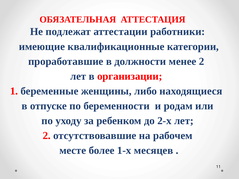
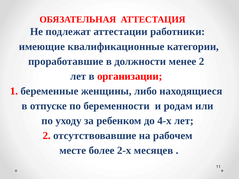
2-х: 2-х -> 4-х (164, 121)
1-х: 1-х -> 2-х (124, 151)
